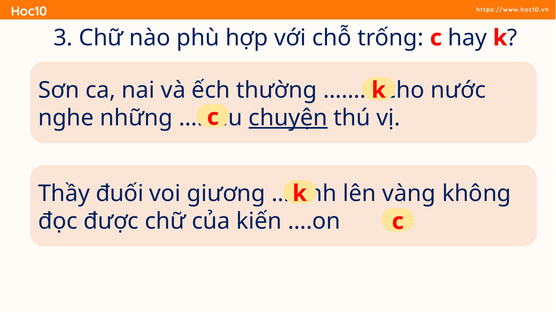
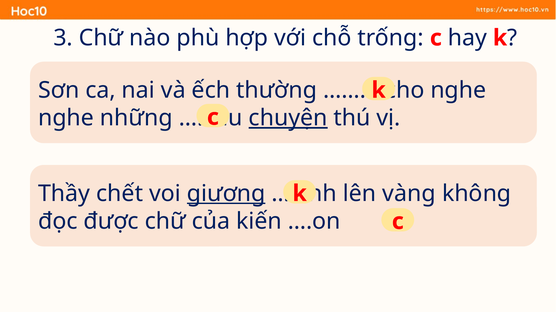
nước: nước -> nghe (458, 90)
đuối: đuối -> chết (120, 194)
giương underline: none -> present (226, 194)
